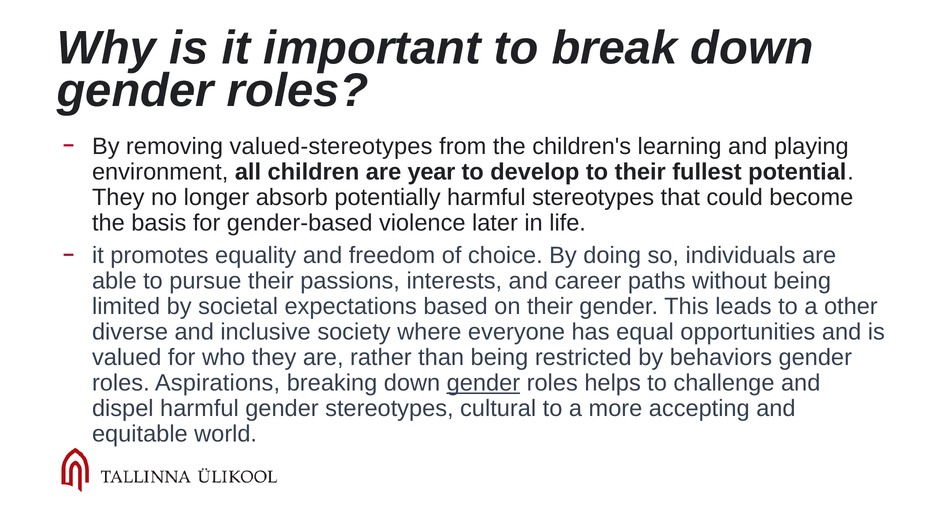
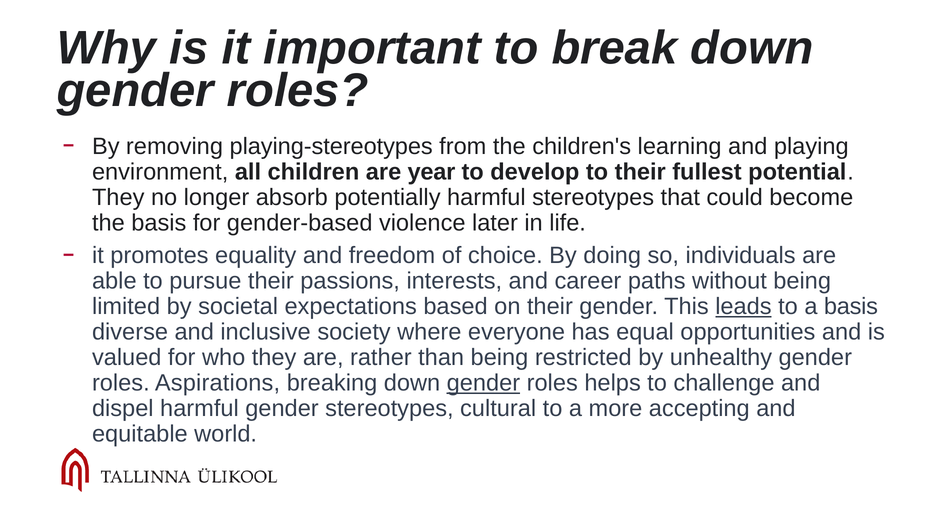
valued-stereotypes: valued-stereotypes -> playing-stereotypes (331, 146)
leads underline: none -> present (743, 307)
a other: other -> basis (851, 307)
behaviors: behaviors -> unhealthy (721, 358)
